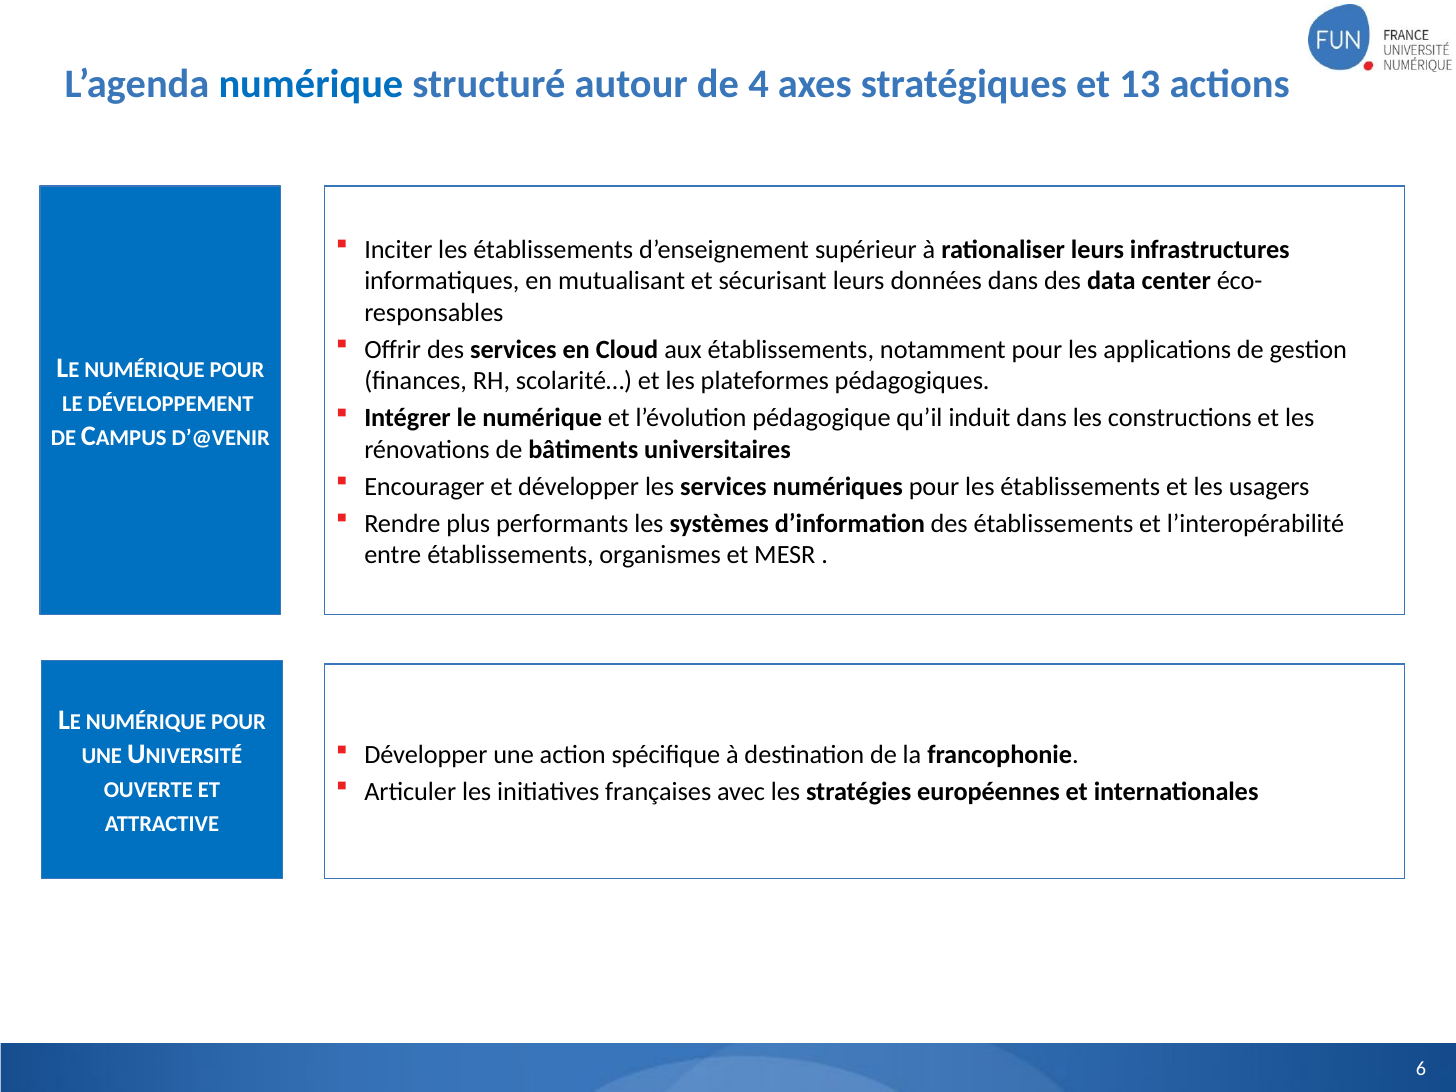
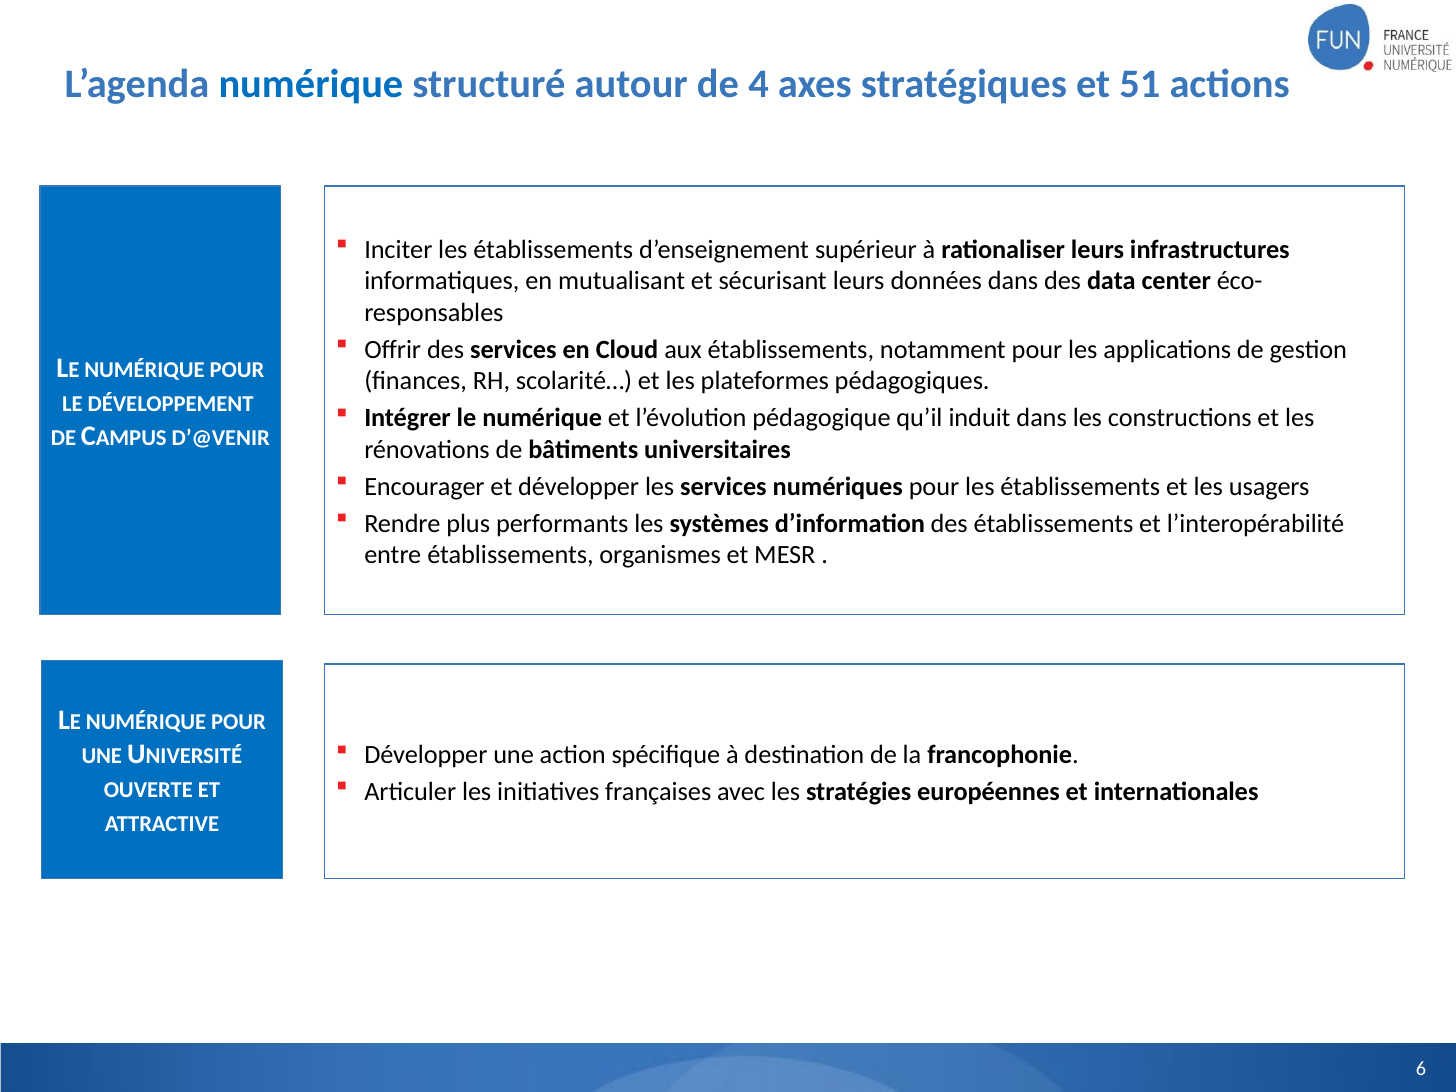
13: 13 -> 51 (1140, 85)
